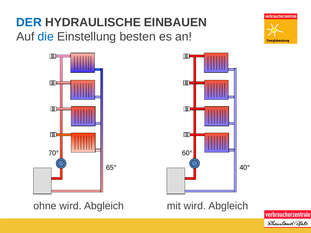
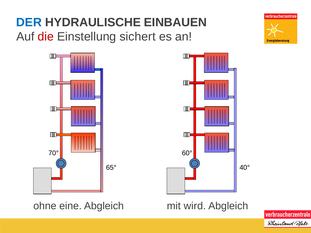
die colour: blue -> red (46, 37)
besten: besten -> sichert (138, 37)
ohne wird: wird -> eine (71, 206)
